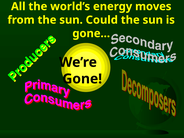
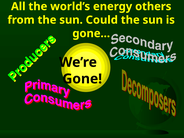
moves: moves -> others (153, 6)
